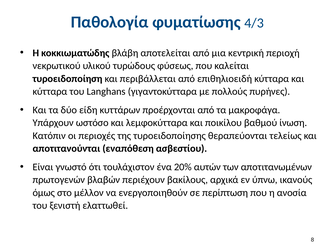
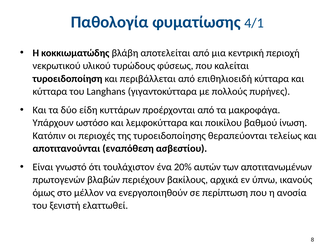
4/3: 4/3 -> 4/1 (254, 23)
